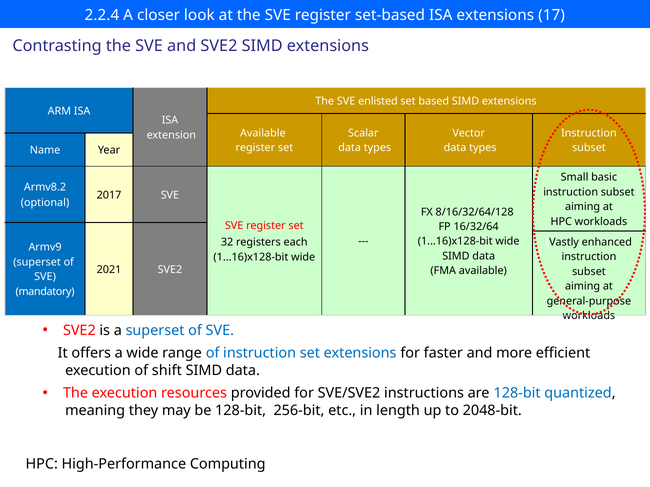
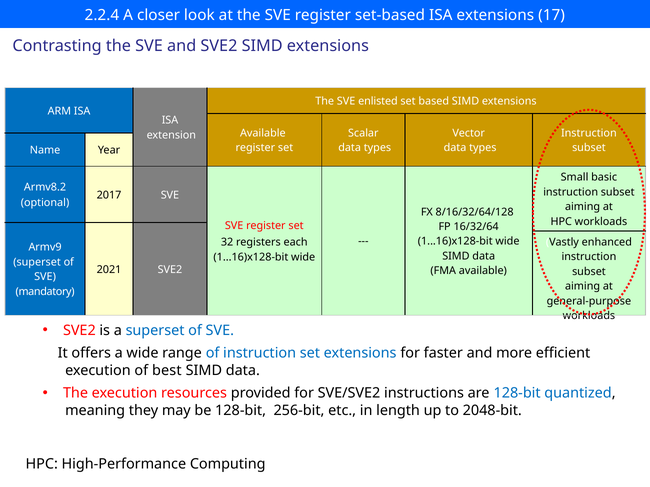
shift: shift -> best (167, 371)
